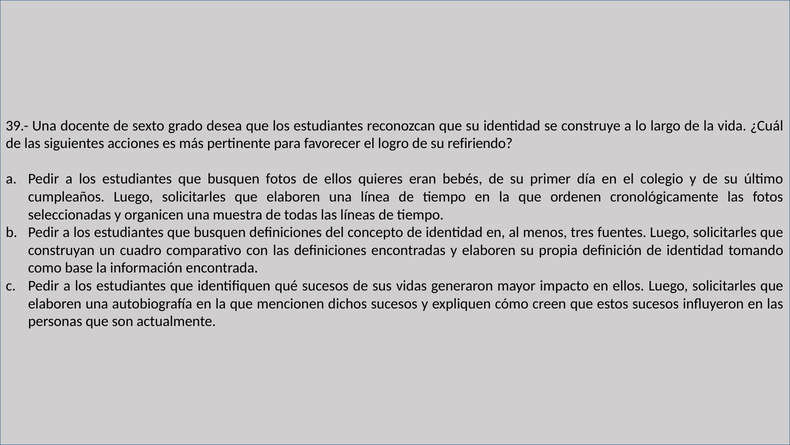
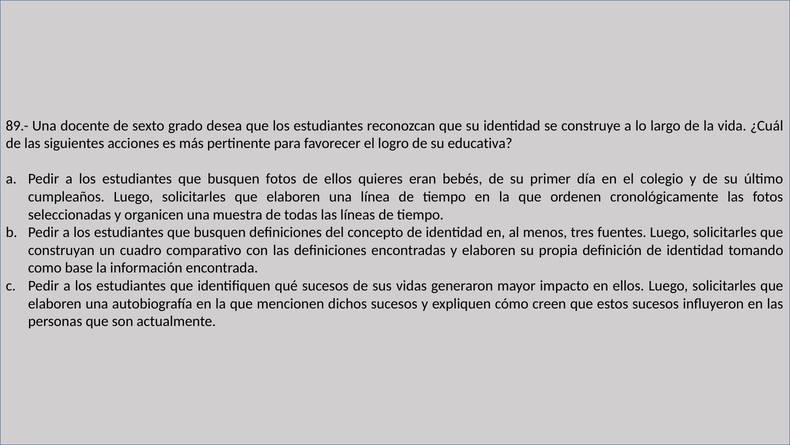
39.-: 39.- -> 89.- (17, 125)
refiriendo: refiriendo -> educativa (480, 143)
